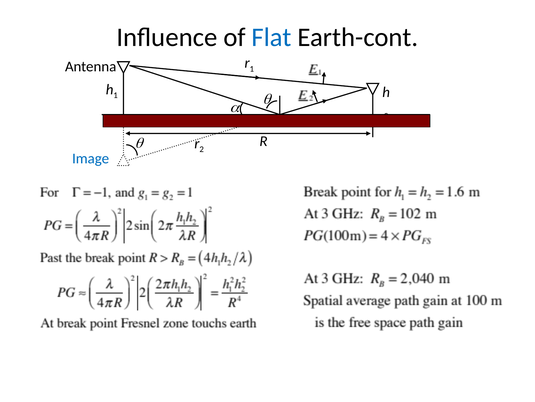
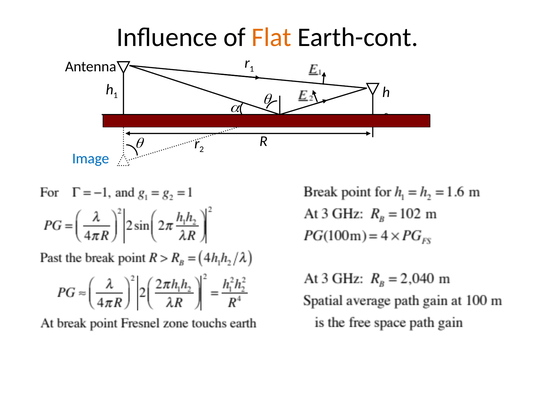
Flat colour: blue -> orange (272, 37)
